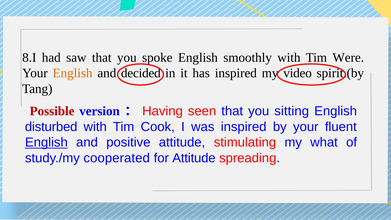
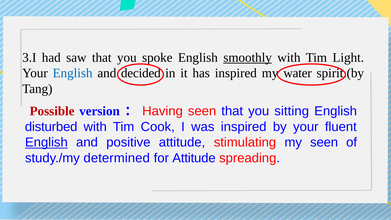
8.I: 8.I -> 3.I (29, 58)
smoothly underline: none -> present (248, 58)
Were: Were -> Light (348, 58)
English colour: orange -> blue (73, 73)
video: video -> water (298, 73)
my what: what -> seen (324, 142)
cooperated: cooperated -> determined (117, 158)
